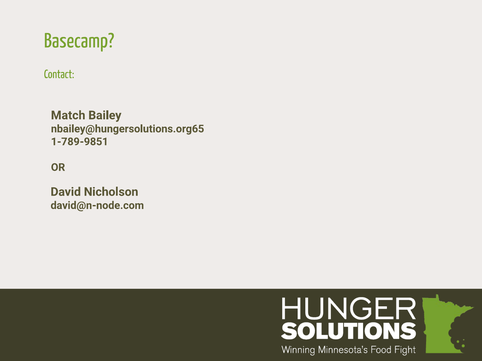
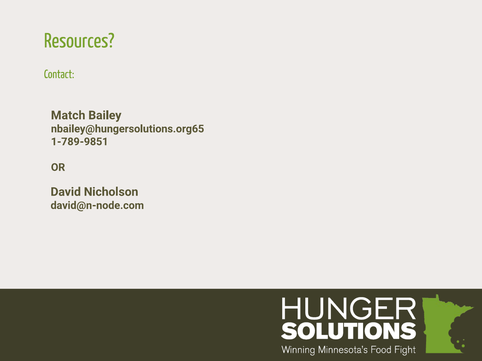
Basecamp: Basecamp -> Resources (79, 41)
